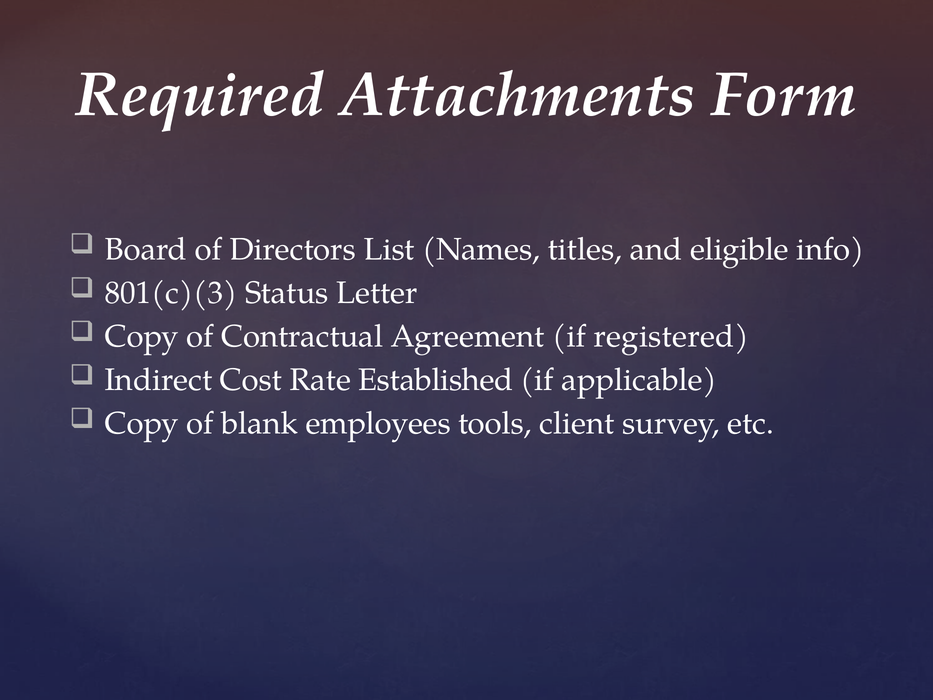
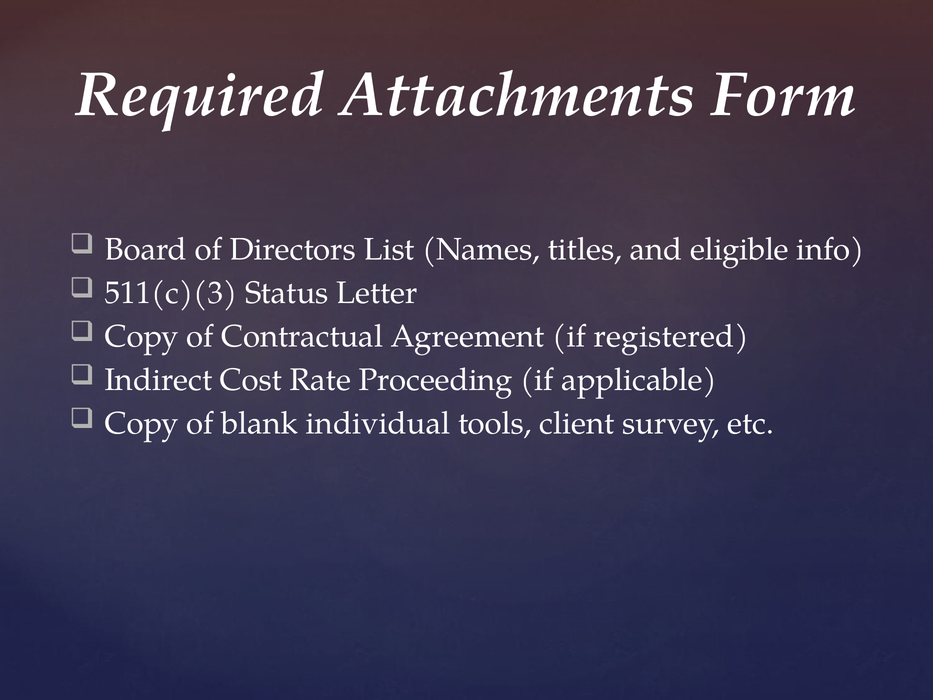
801(c)(3: 801(c)(3 -> 511(c)(3 (171, 293)
Established: Established -> Proceeding (436, 380)
employees: employees -> individual (378, 424)
